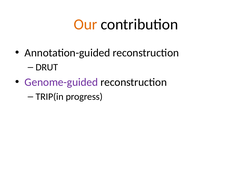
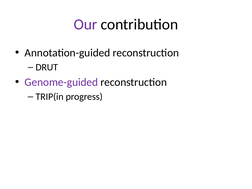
Our colour: orange -> purple (85, 24)
